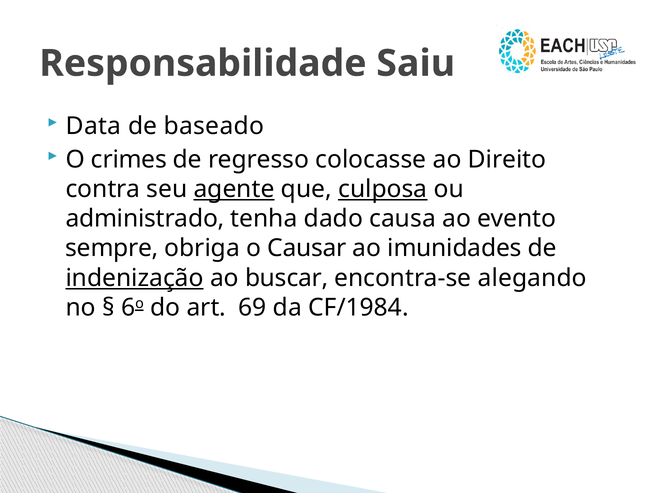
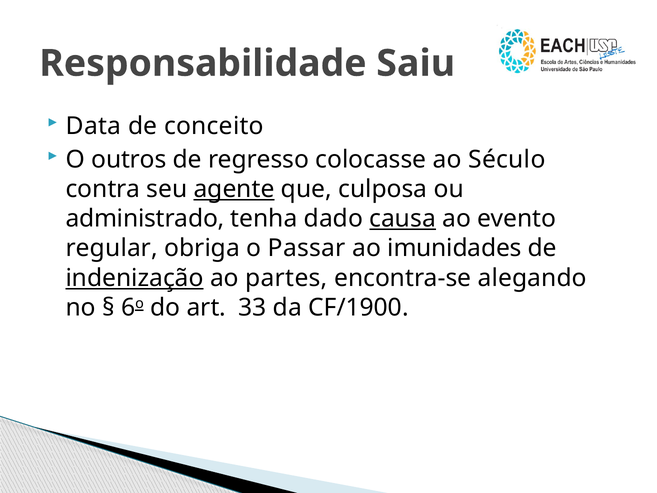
baseado: baseado -> conceito (214, 126)
crimes: crimes -> outros (129, 159)
Direito: Direito -> Século (507, 159)
culposa underline: present -> none (383, 189)
causa underline: none -> present (403, 219)
sempre: sempre -> regular (112, 248)
Causar: Causar -> Passar (307, 248)
buscar: buscar -> partes (286, 278)
69: 69 -> 33 (252, 307)
CF/1984: CF/1984 -> CF/1900 (358, 307)
